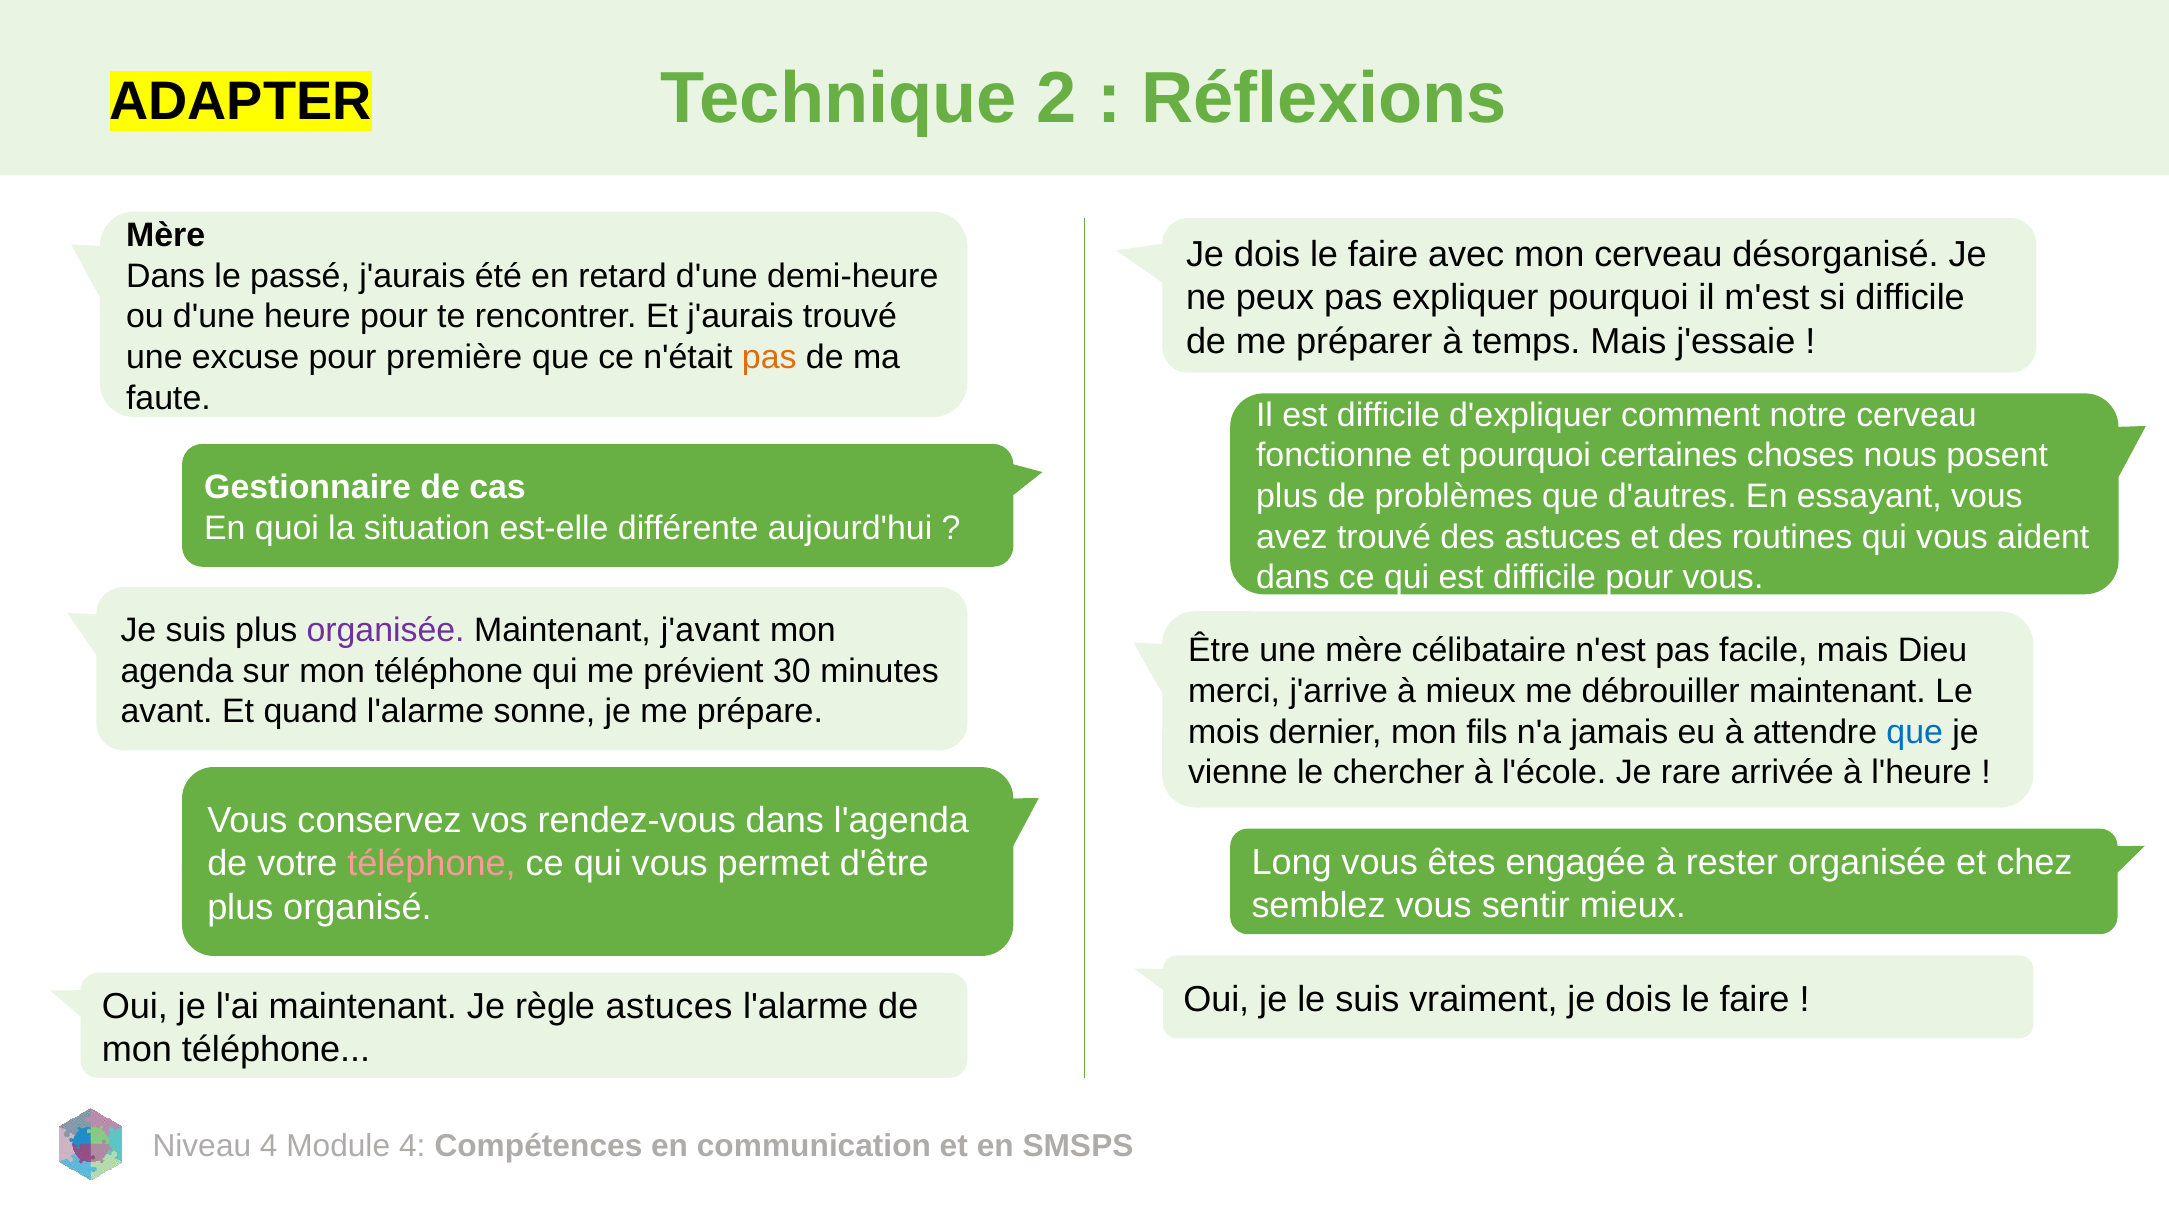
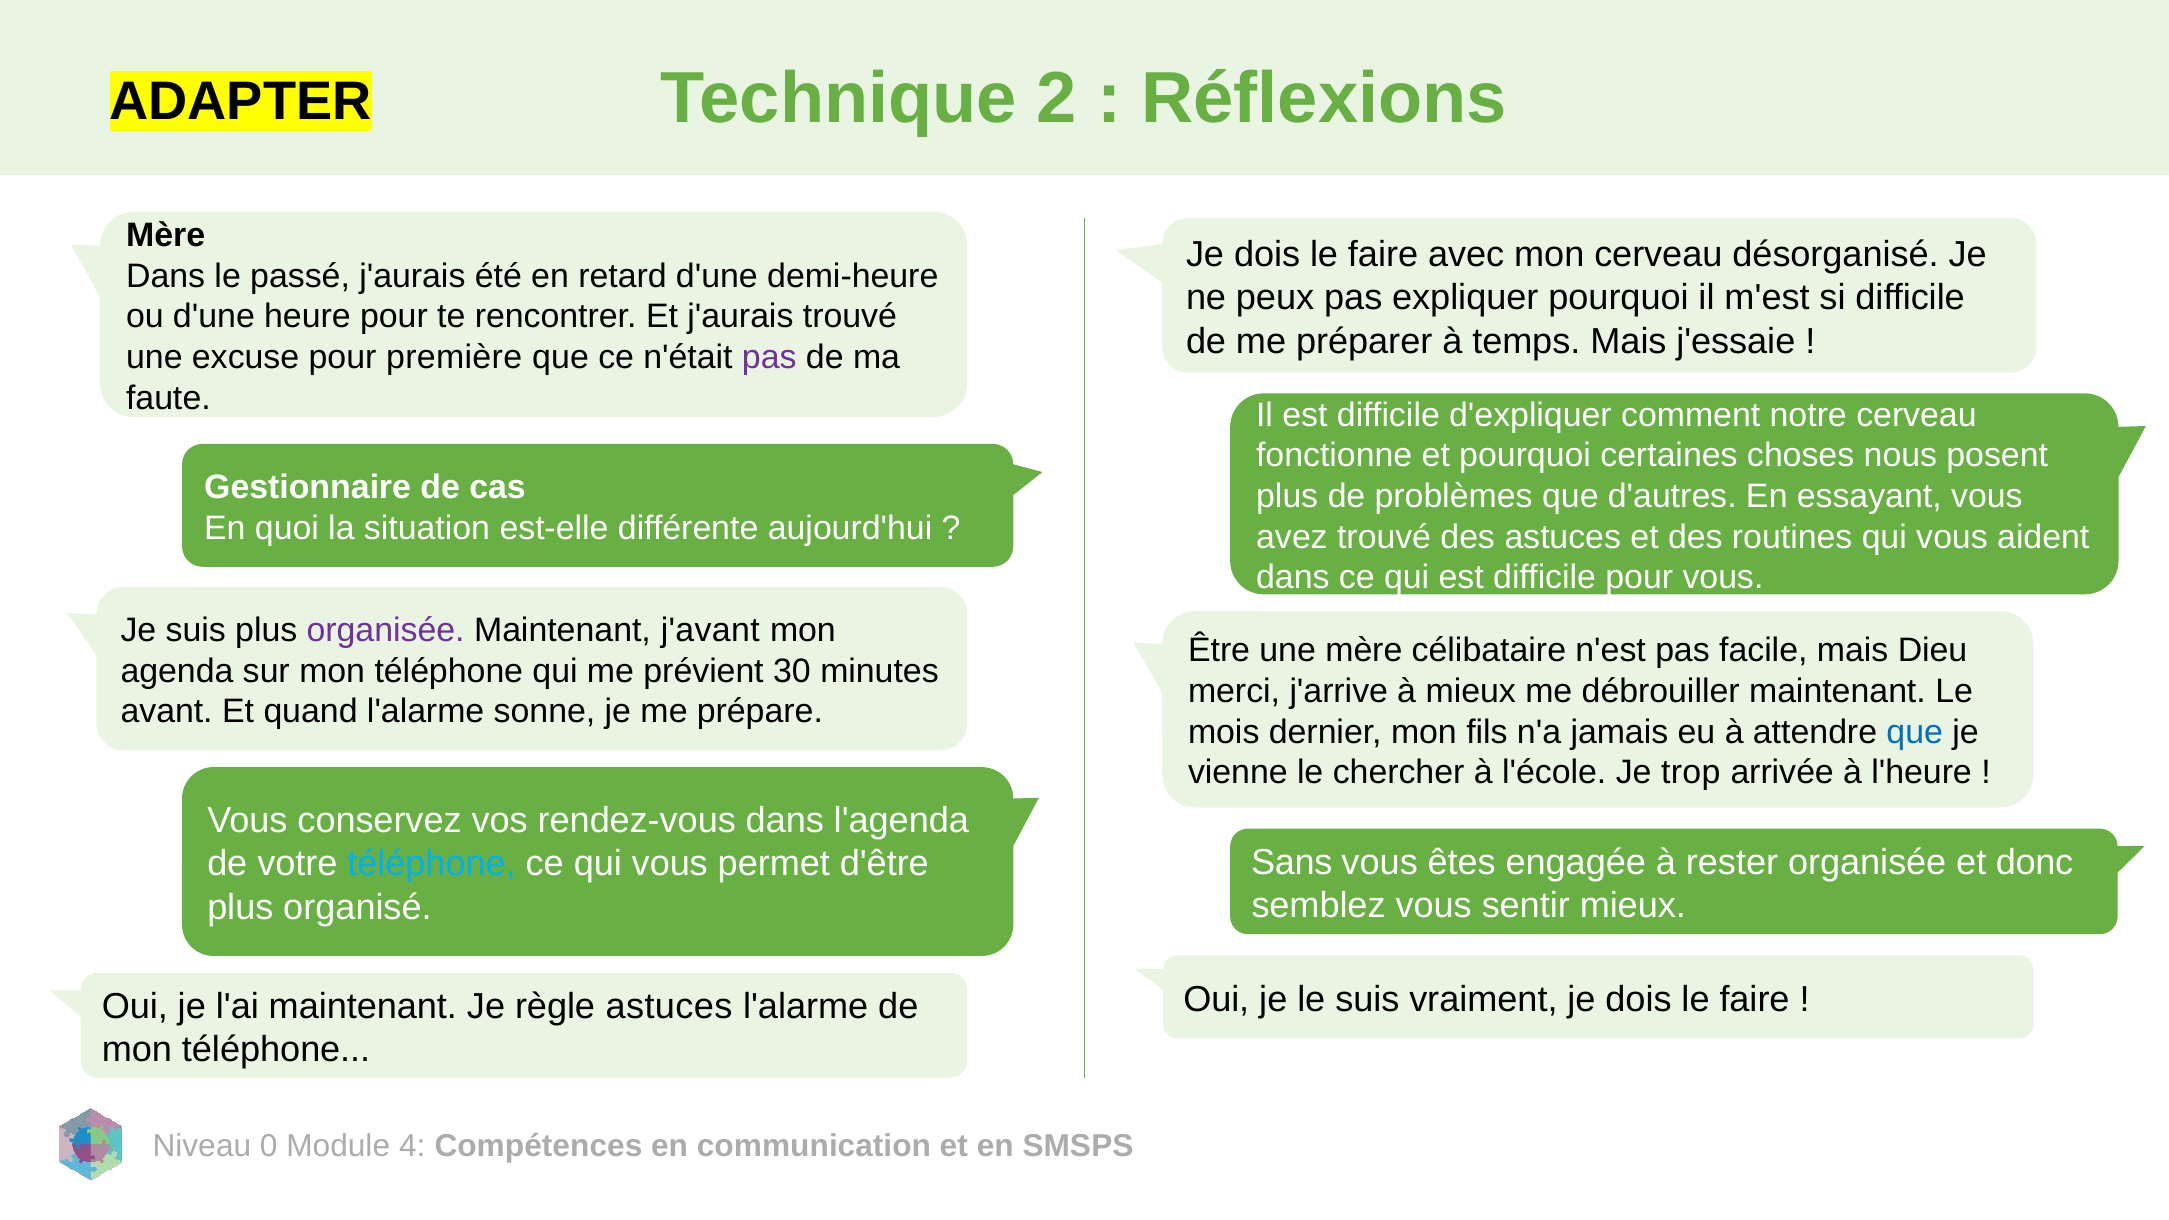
pas colour: orange -> purple (769, 357)
rare: rare -> trop (1691, 773)
Long: Long -> Sans (1292, 862)
chez: chez -> donc (2034, 862)
téléphone colour: pink -> light blue (432, 864)
4: 4 -> 0 (269, 1146)
